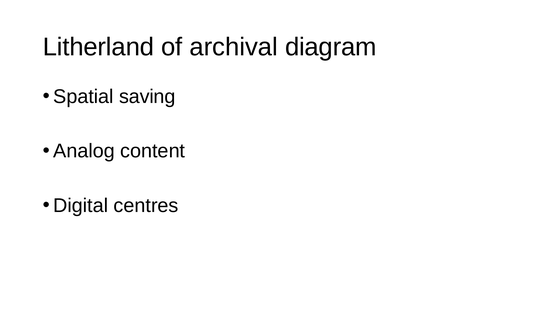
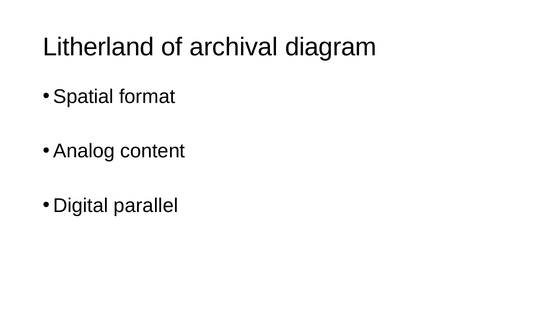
saving: saving -> format (147, 97)
centres: centres -> parallel (146, 205)
